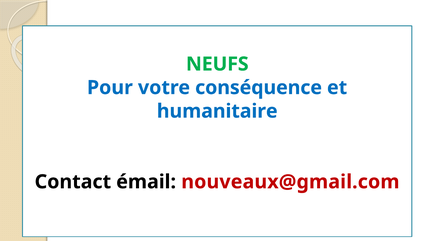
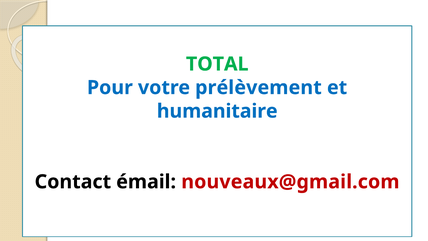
NEUFS: NEUFS -> TOTAL (217, 64)
conséquence: conséquence -> prélèvement (258, 88)
